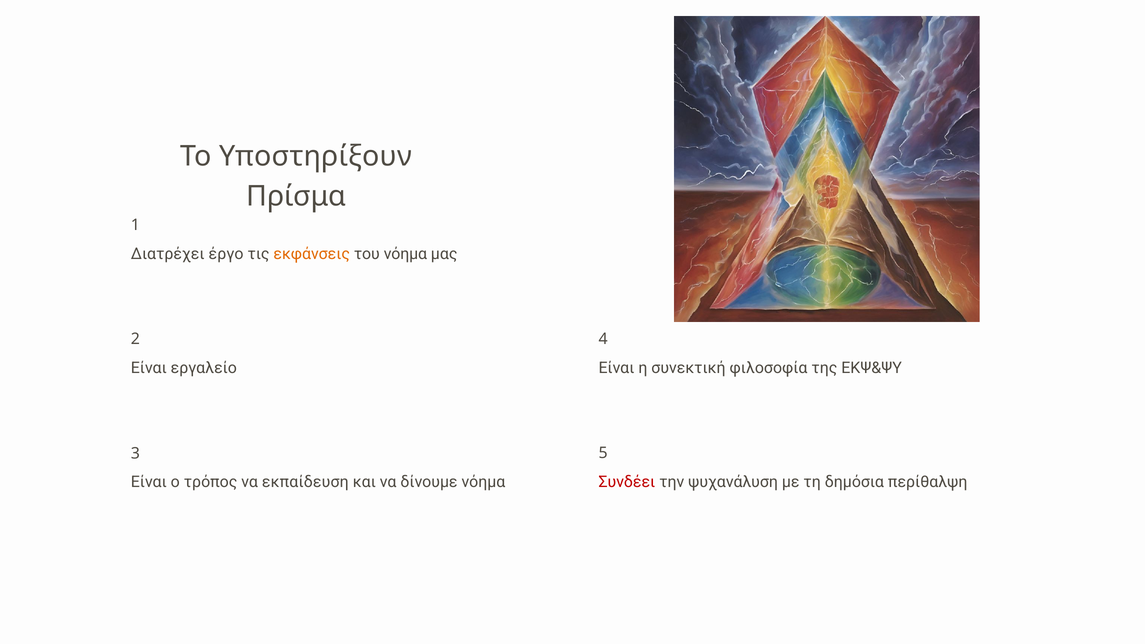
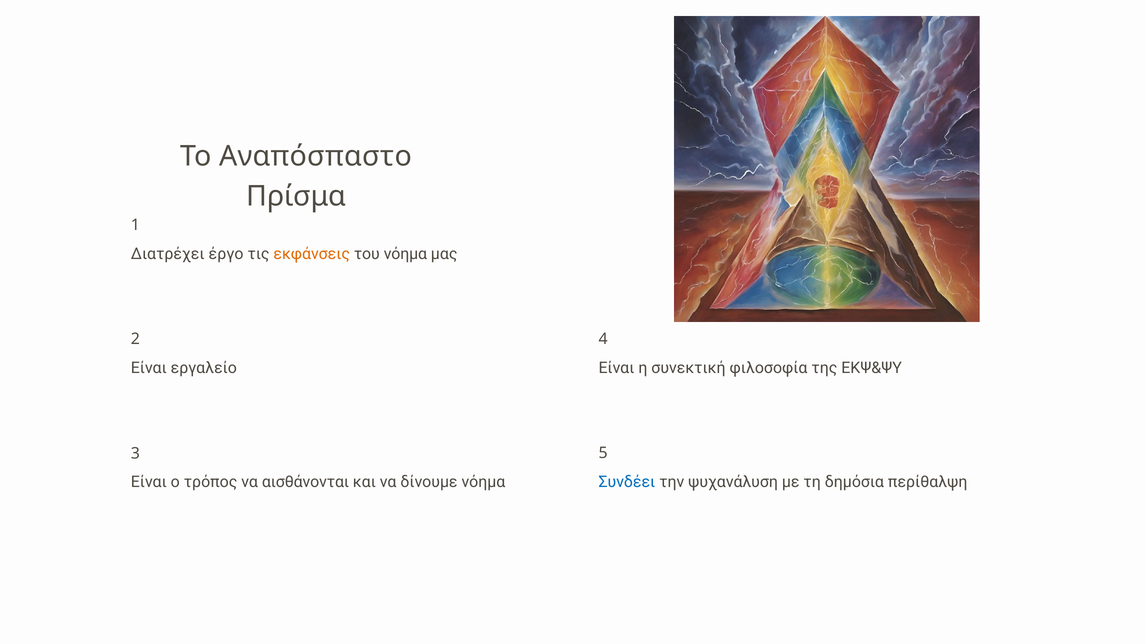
Υποστηρίξουν: Υποστηρίξουν -> Αναπόσπαστο (315, 156)
εκπαίδευση: εκπαίδευση -> αισθάνονται (305, 482)
Συνδέει colour: red -> blue (627, 482)
